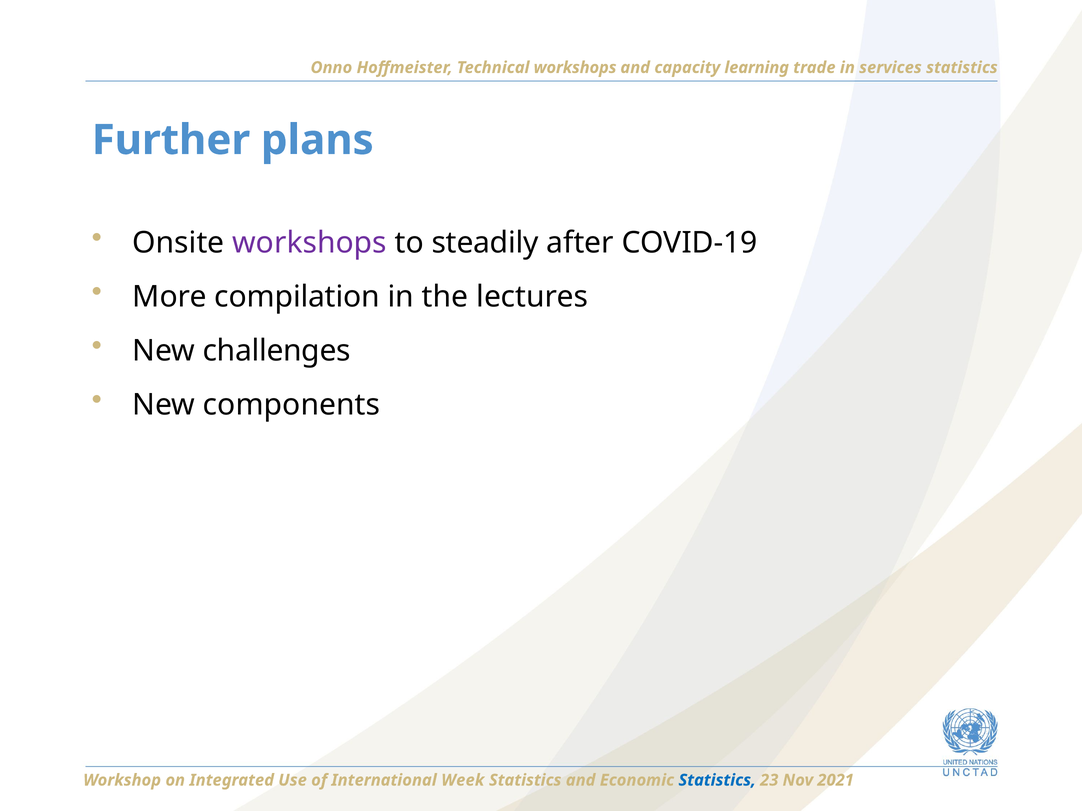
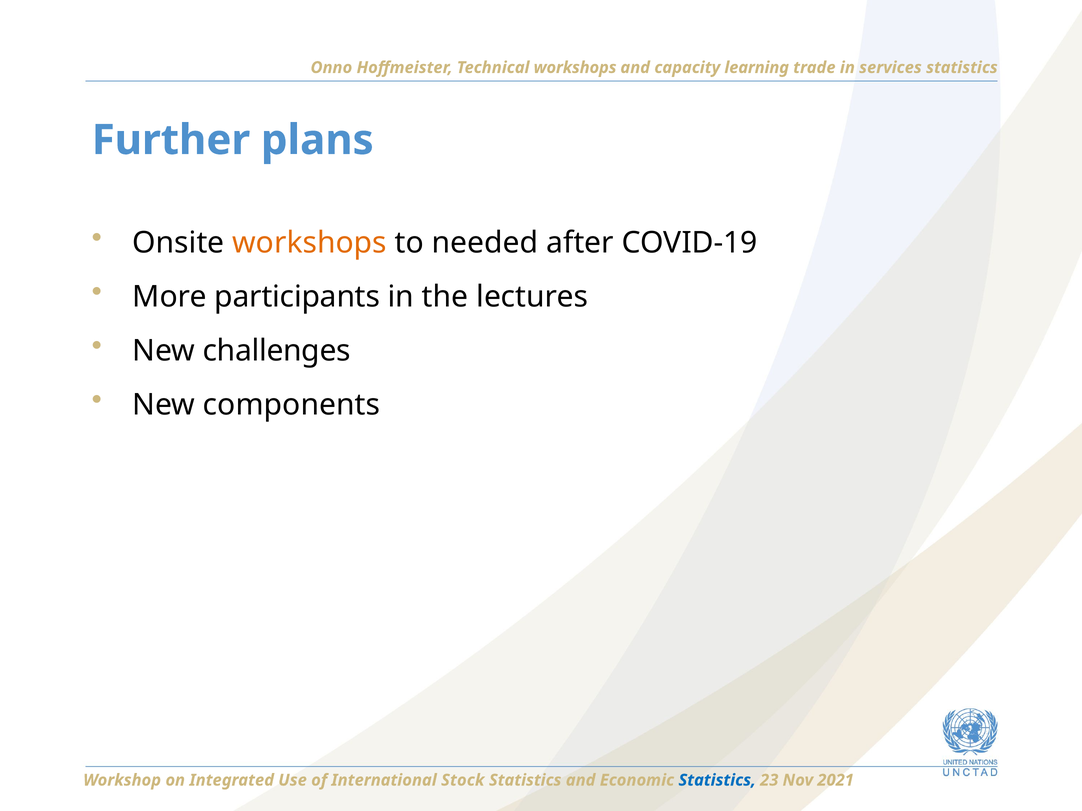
workshops colour: purple -> orange (309, 243)
steadily: steadily -> needed (485, 243)
compilation: compilation -> participants (297, 297)
Week: Week -> Stock (463, 781)
